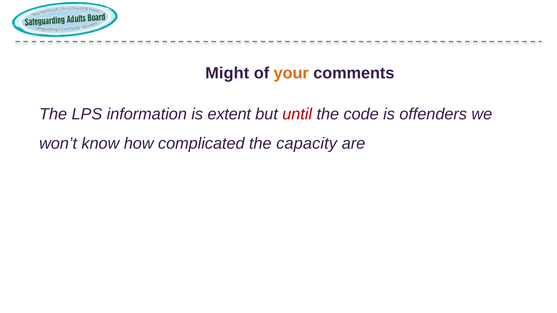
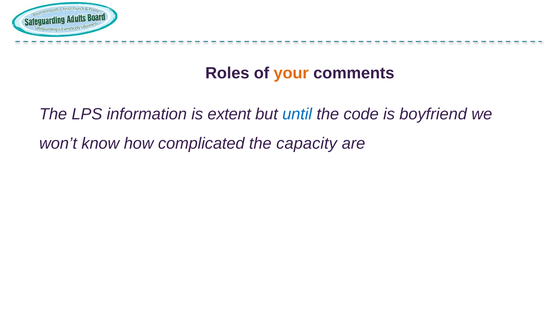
Might: Might -> Roles (227, 73)
until colour: red -> blue (297, 114)
offenders: offenders -> boyfriend (433, 114)
